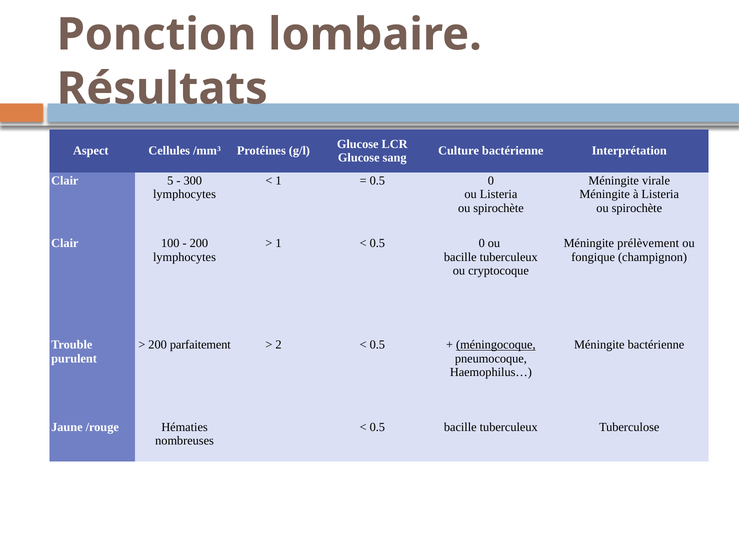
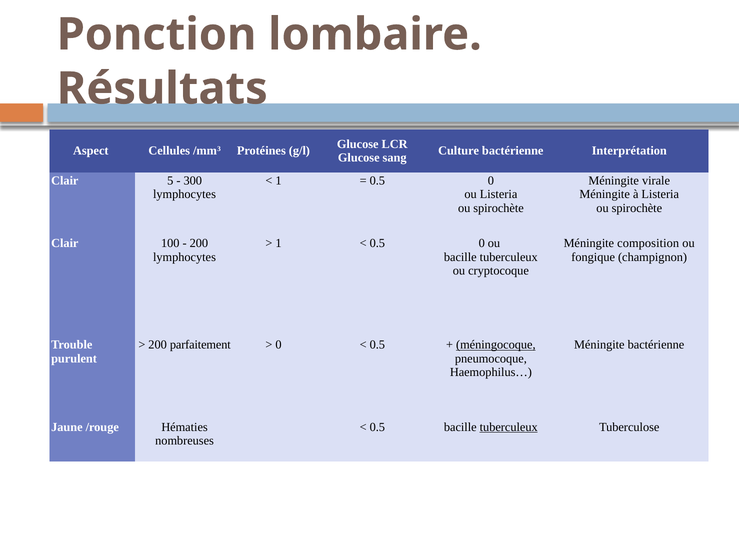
prélèvement: prélèvement -> composition (648, 243)
2: 2 -> 0 (279, 345)
tuberculeux underline: none -> present (509, 427)
